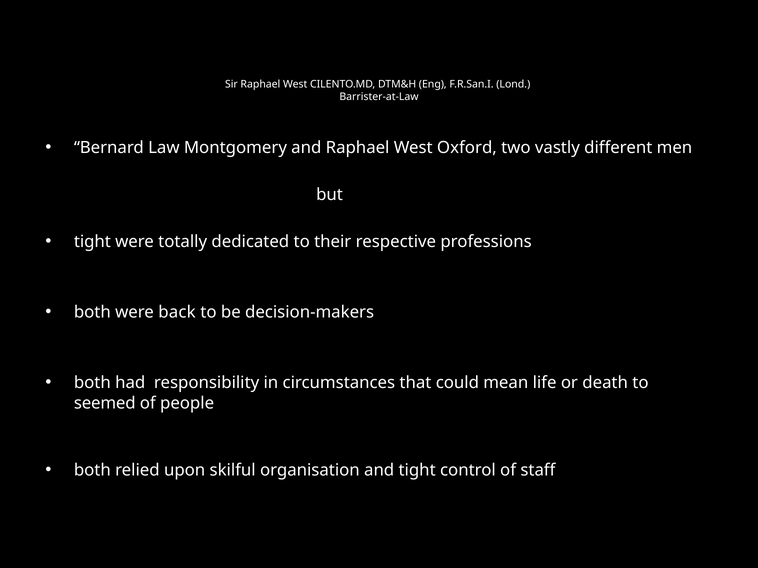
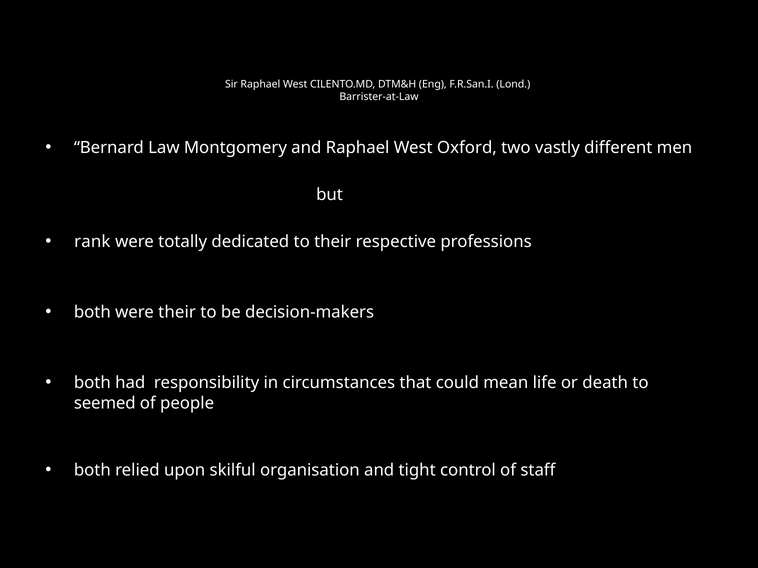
tight: tight -> rank (92, 242)
were back: back -> their (177, 313)
